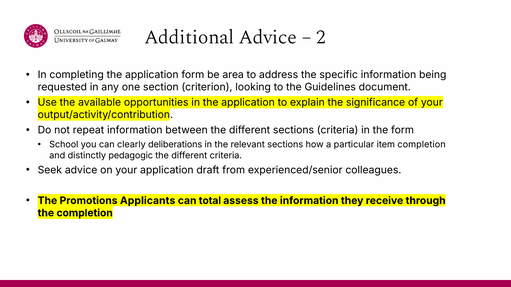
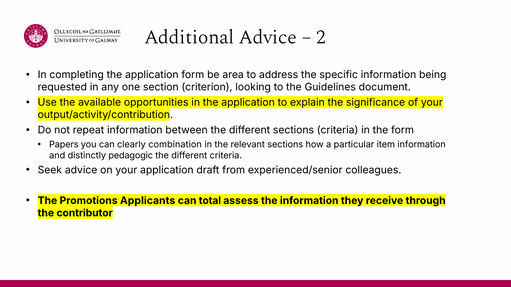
School: School -> Papers (64, 145)
deliberations: deliberations -> combination (175, 145)
item completion: completion -> information (422, 145)
the completion: completion -> contributor (85, 213)
